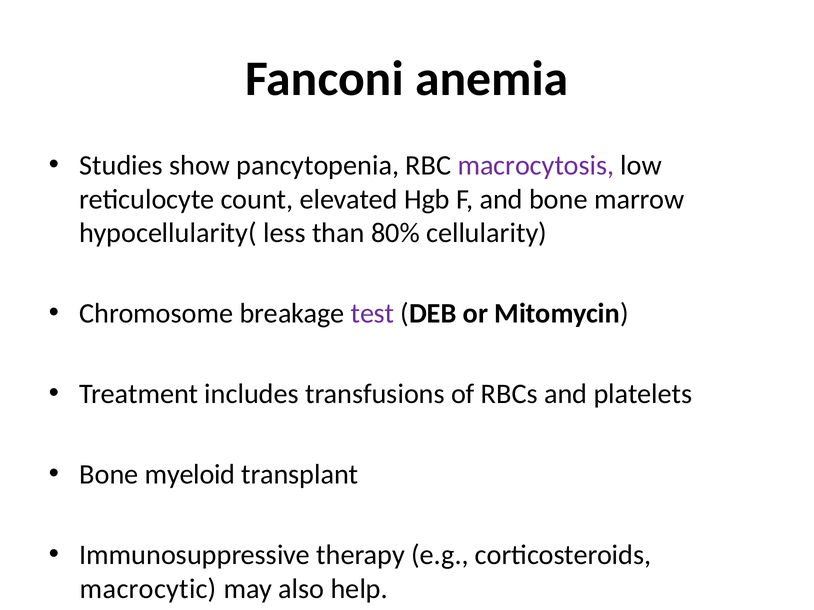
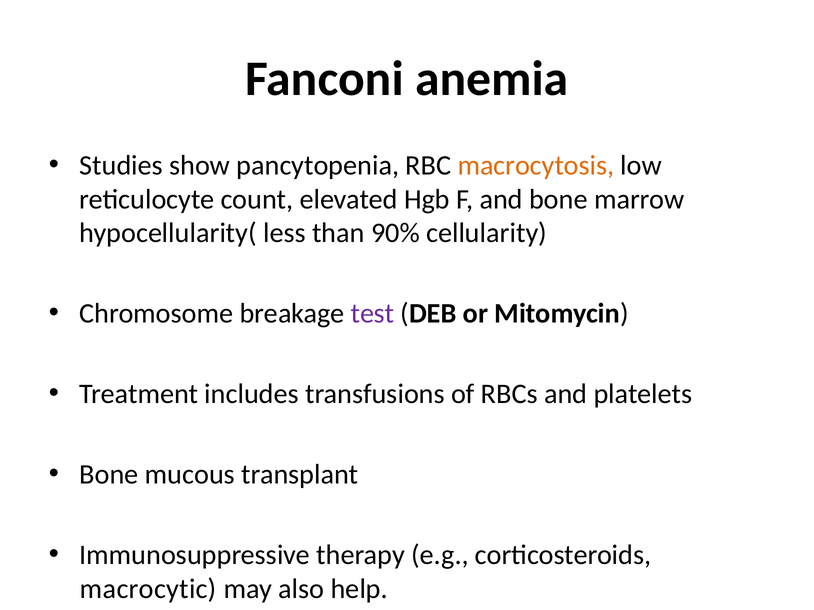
macrocytosis colour: purple -> orange (536, 165)
80%: 80% -> 90% (395, 233)
myeloid: myeloid -> mucous (190, 475)
